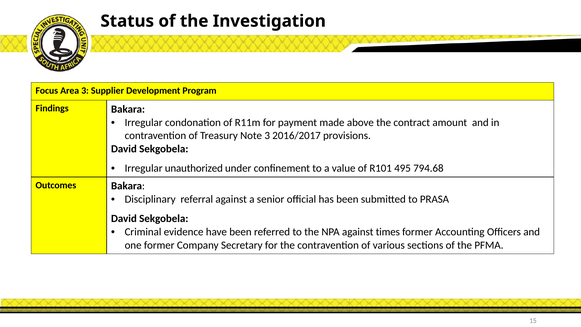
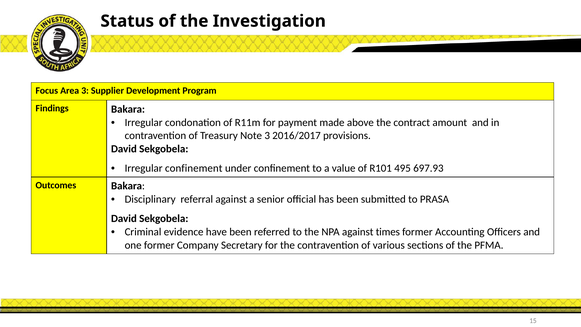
Irregular unauthorized: unauthorized -> confinement (194, 168)
794.68: 794.68 -> 697.93 (428, 168)
